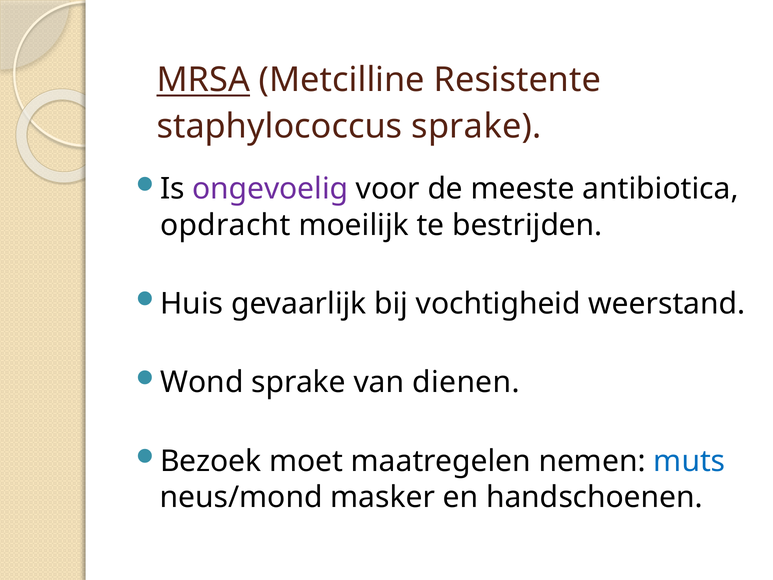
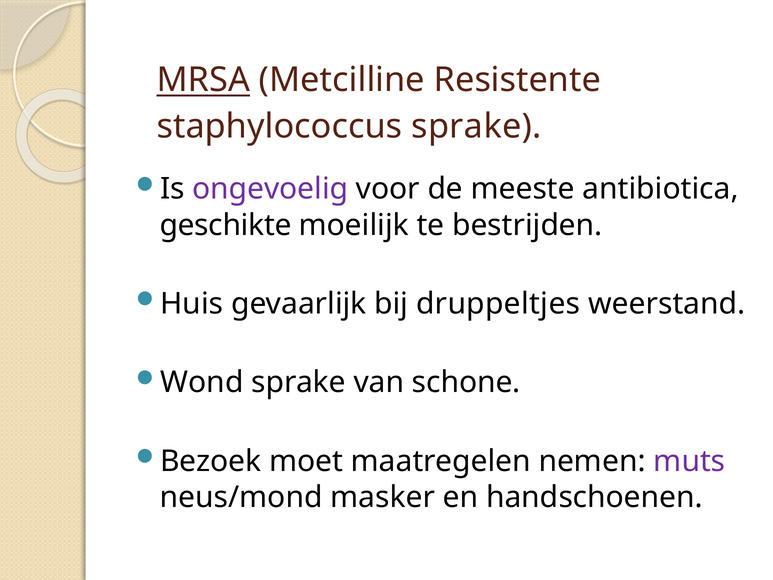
opdracht: opdracht -> geschikte (226, 225)
vochtigheid: vochtigheid -> druppeltjes (498, 304)
dienen: dienen -> schone (466, 382)
muts colour: blue -> purple (689, 461)
